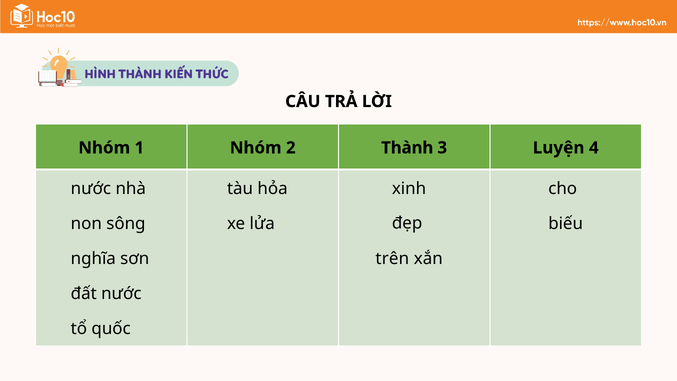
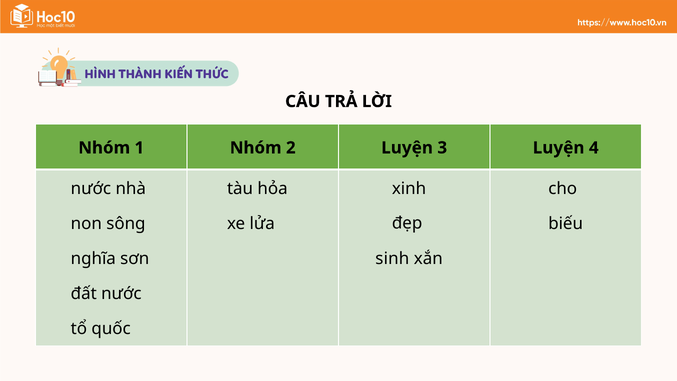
2 Thành: Thành -> Luyện (407, 148)
trên: trên -> sinh (392, 258)
